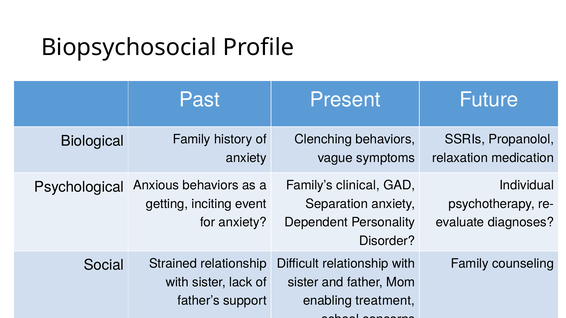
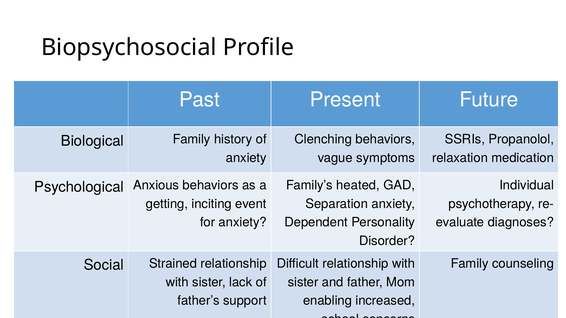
clinical: clinical -> heated (358, 186)
treatment: treatment -> increased (385, 301)
